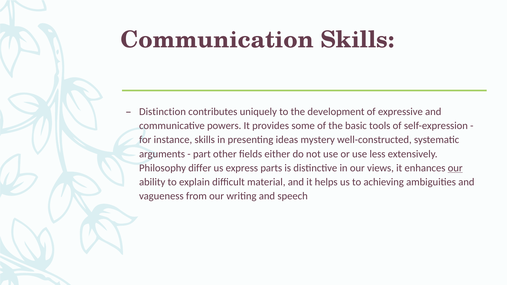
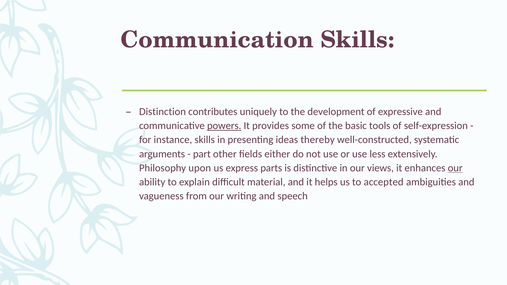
powers underline: none -> present (224, 126)
mystery: mystery -> thereby (318, 140)
differ: differ -> upon (200, 168)
achieving: achieving -> accepted (384, 182)
